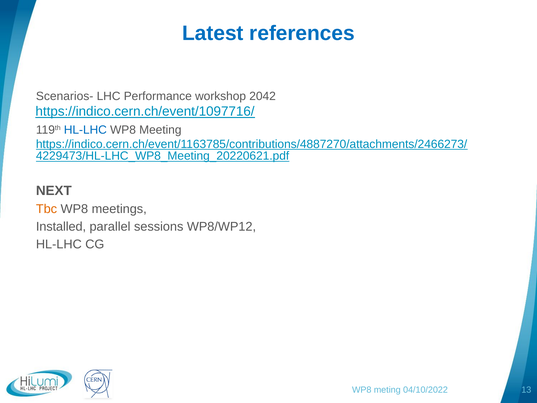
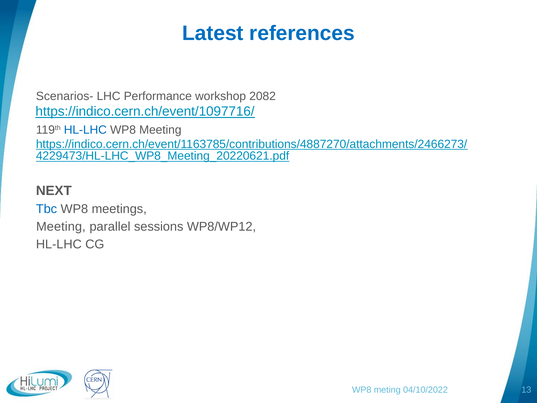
2042: 2042 -> 2082 (263, 96)
Tbc colour: orange -> blue (47, 209)
Installed: Installed -> Meeting (61, 227)
